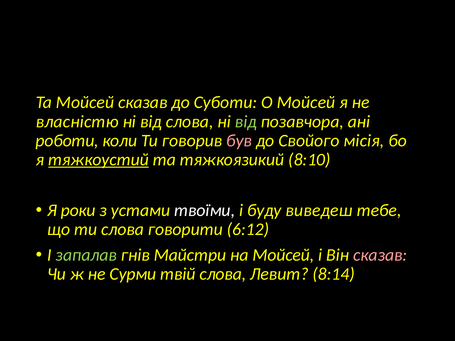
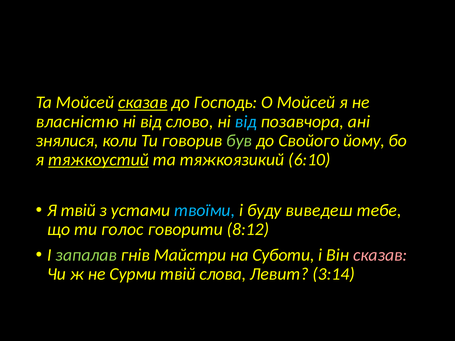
сказав underline: none -> present (143, 103)
Суботи: Суботи -> Господь (226, 103)
від слова: слова -> слово (190, 122)
від colour: light green -> light blue (246, 122)
роботи: роботи -> знялися (67, 141)
був colour: pink -> light green (239, 141)
місія: місія -> йому (364, 141)
8:10: 8:10 -> 6:10 (309, 160)
Я роки: роки -> твій (78, 211)
твоїми colour: white -> light blue (205, 211)
ти слова: слова -> голос (122, 230)
6:12: 6:12 -> 8:12 (248, 230)
на Мойсей: Мойсей -> Суботи (283, 255)
8:14: 8:14 -> 3:14 (334, 274)
